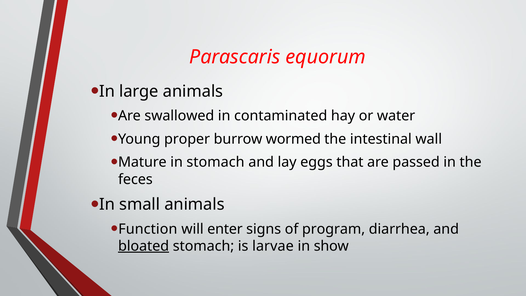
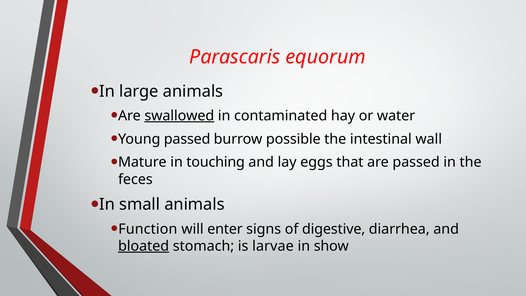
swallowed underline: none -> present (179, 116)
Young proper: proper -> passed (187, 139)
wormed: wormed -> possible (293, 139)
in stomach: stomach -> touching (216, 162)
program: program -> digestive (334, 229)
